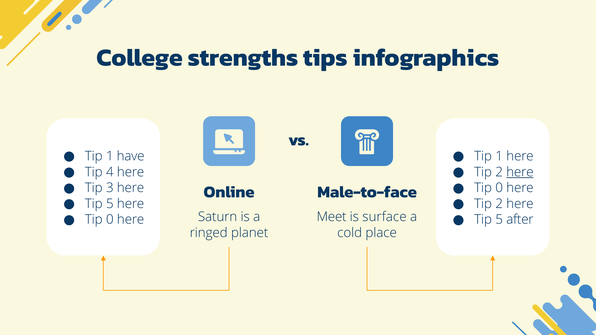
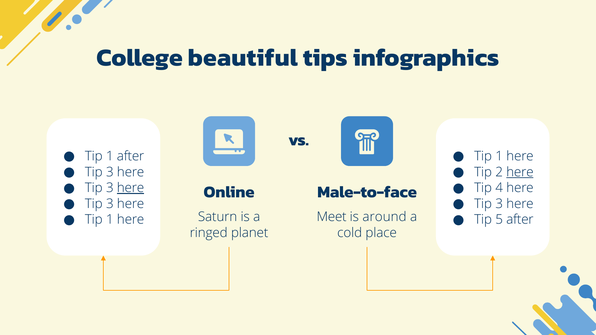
strengths: strengths -> beautiful (243, 58)
1 have: have -> after (131, 156)
4: 4 -> 3 (110, 172)
here underline: none -> present (131, 188)
0: 0 -> 4 (499, 188)
5: 5 -> 3 (110, 204)
2: 2 -> 3 (499, 204)
surface: surface -> around (384, 217)
0: 0 -> 1 (110, 220)
